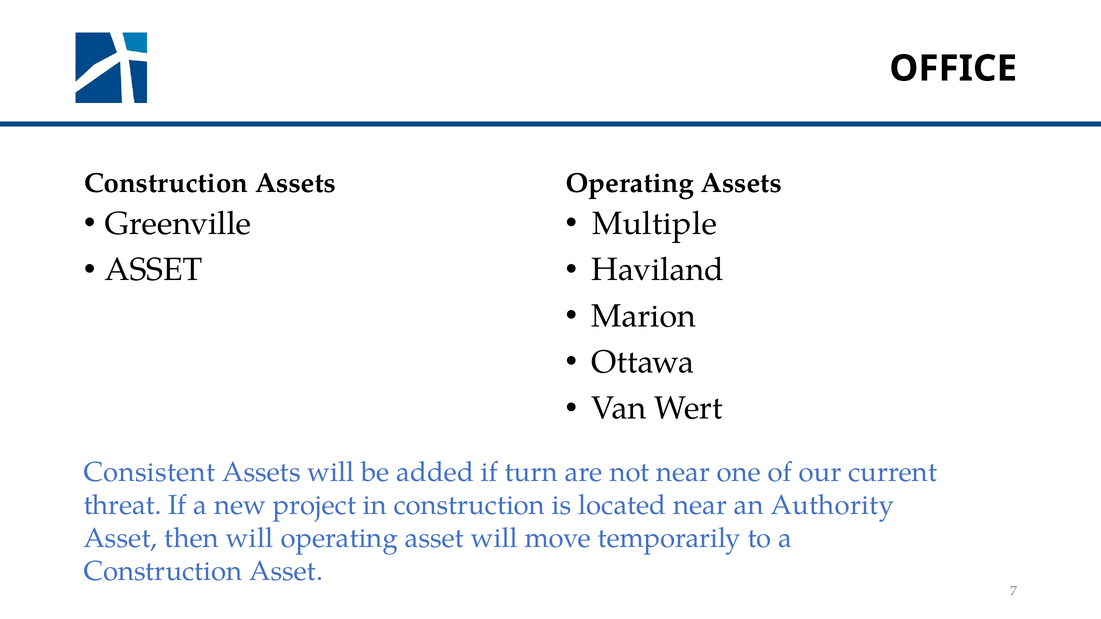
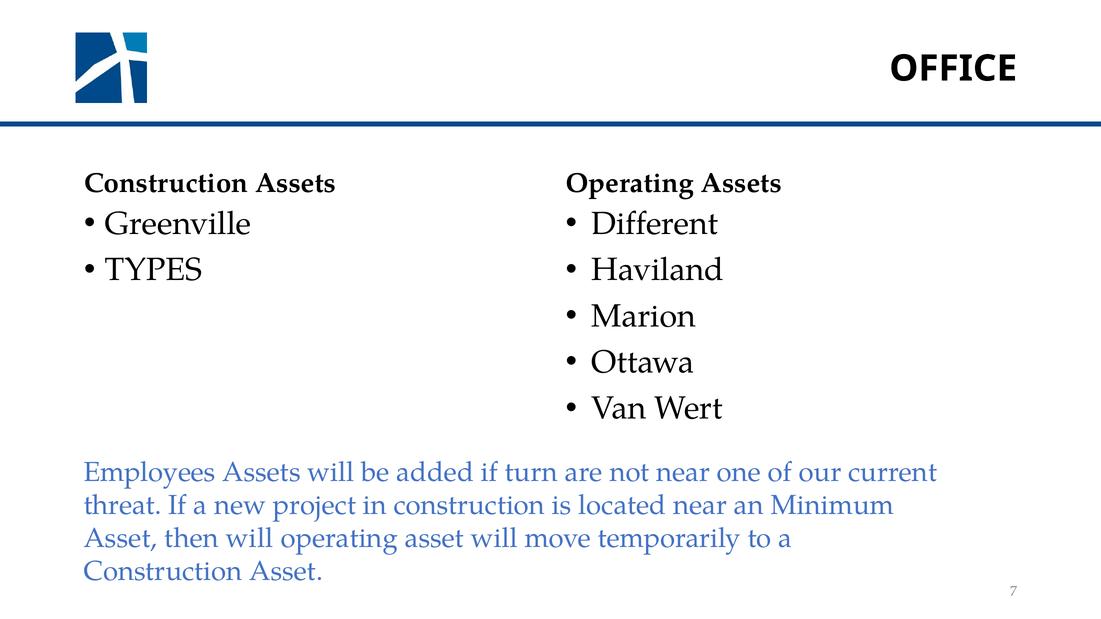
Multiple: Multiple -> Different (655, 224)
ASSET: ASSET -> TYPES (153, 270)
Consistent: Consistent -> Employees (150, 472)
Authority: Authority -> Minimum (832, 505)
